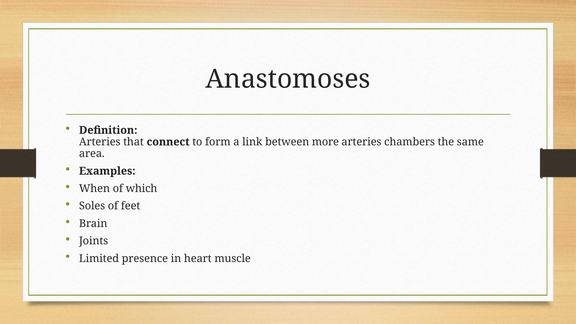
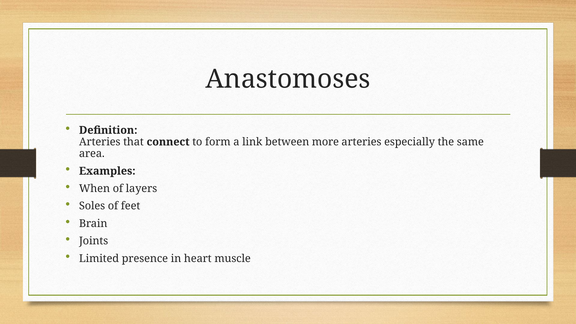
chambers: chambers -> especially (410, 142)
which: which -> layers (141, 189)
